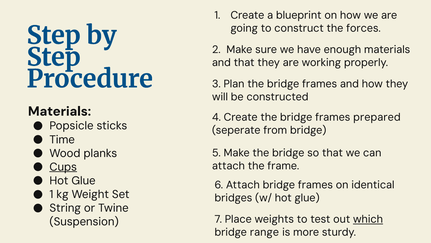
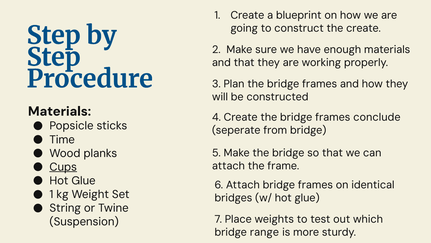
the forces: forces -> create (363, 28)
prepared: prepared -> conclude (377, 117)
which underline: present -> none (368, 219)
